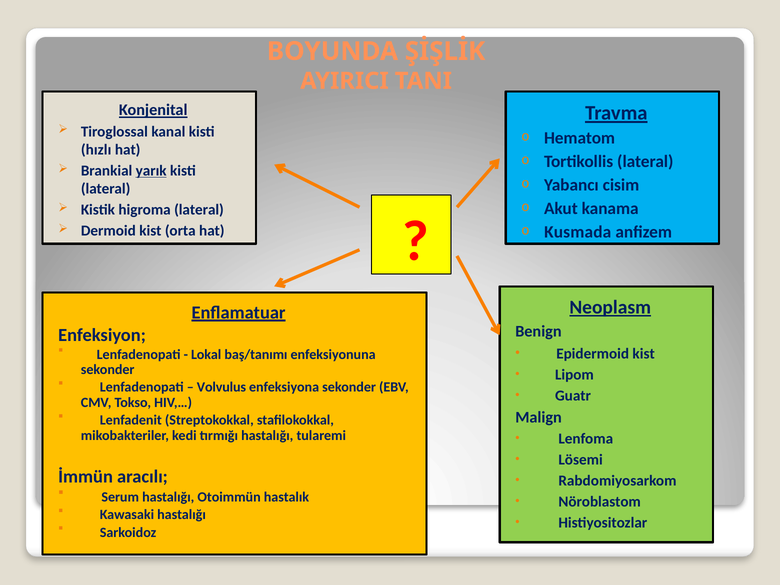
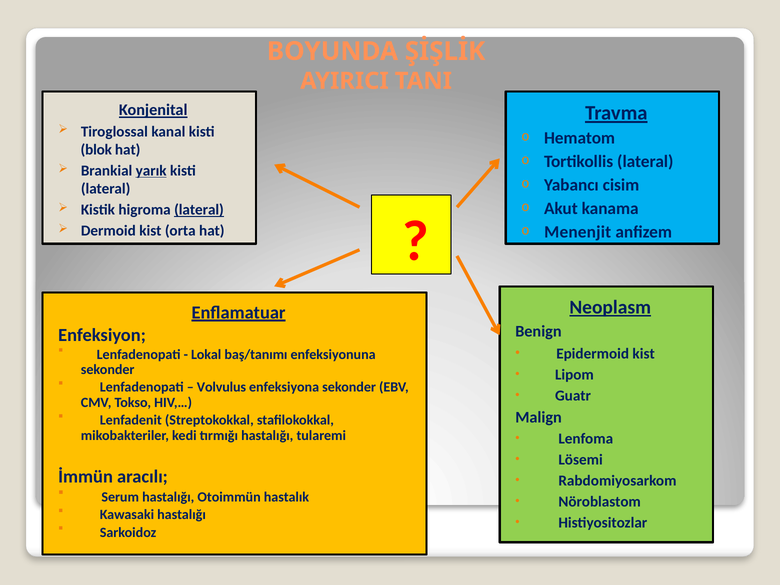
hızlı: hızlı -> blok (96, 150)
lateral underline: none -> present (199, 210)
Kusmada: Kusmada -> Menenjit (578, 232)
